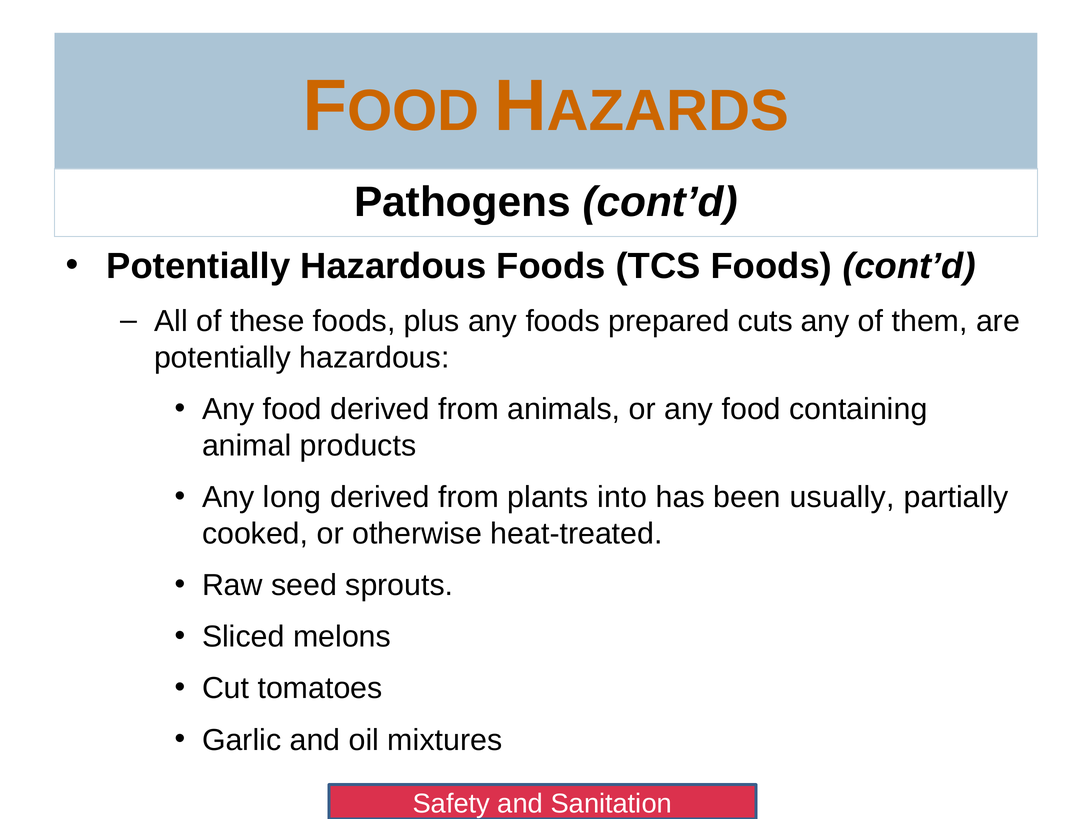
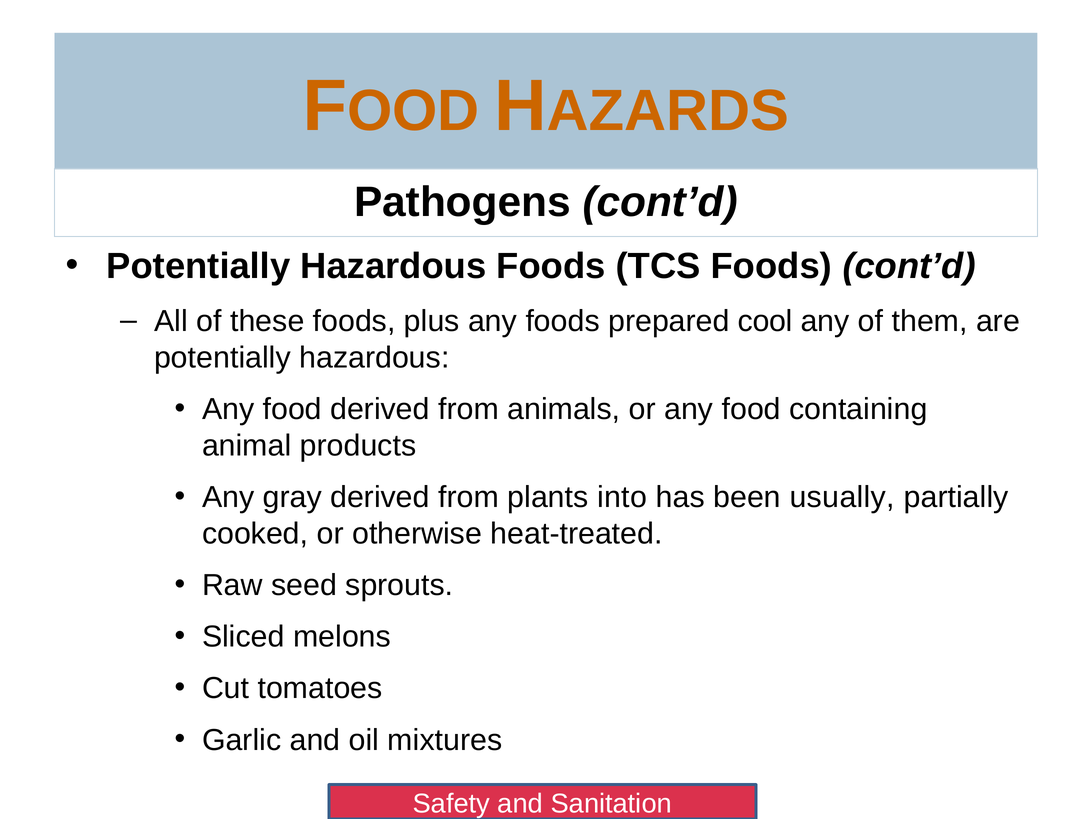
cuts: cuts -> cool (765, 321)
long: long -> gray (292, 497)
